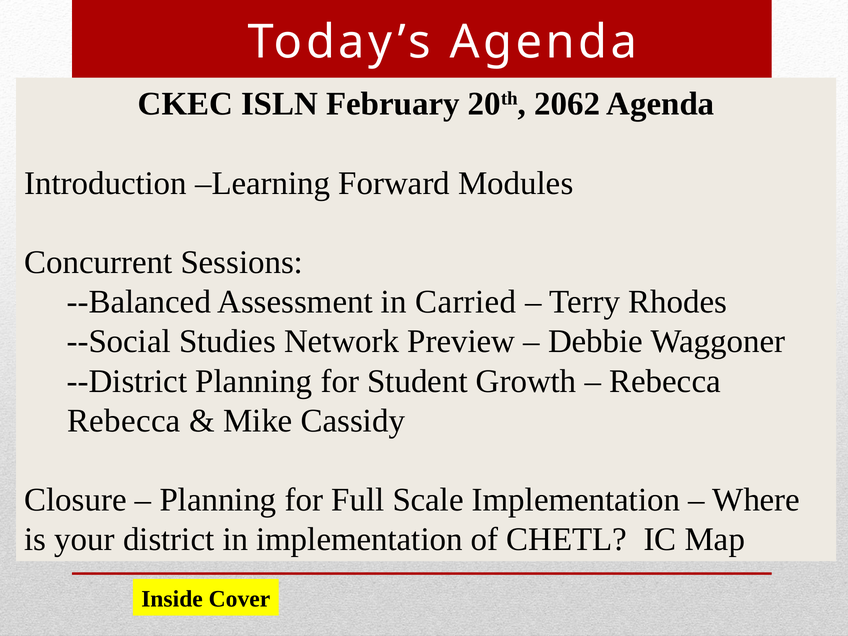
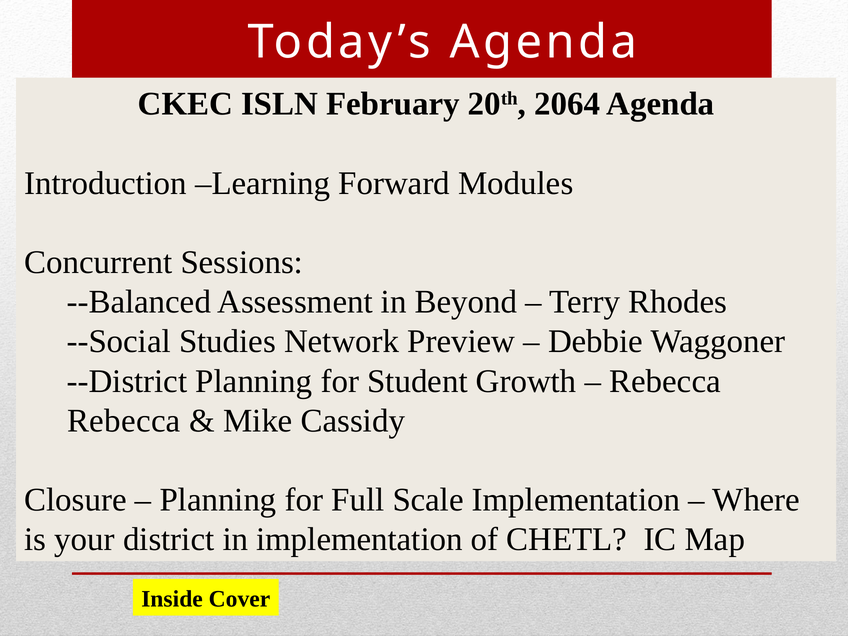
2062: 2062 -> 2064 (567, 104)
Carried: Carried -> Beyond (466, 302)
